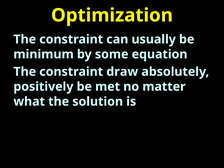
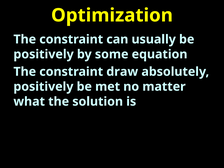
minimum: minimum -> positively (44, 54)
